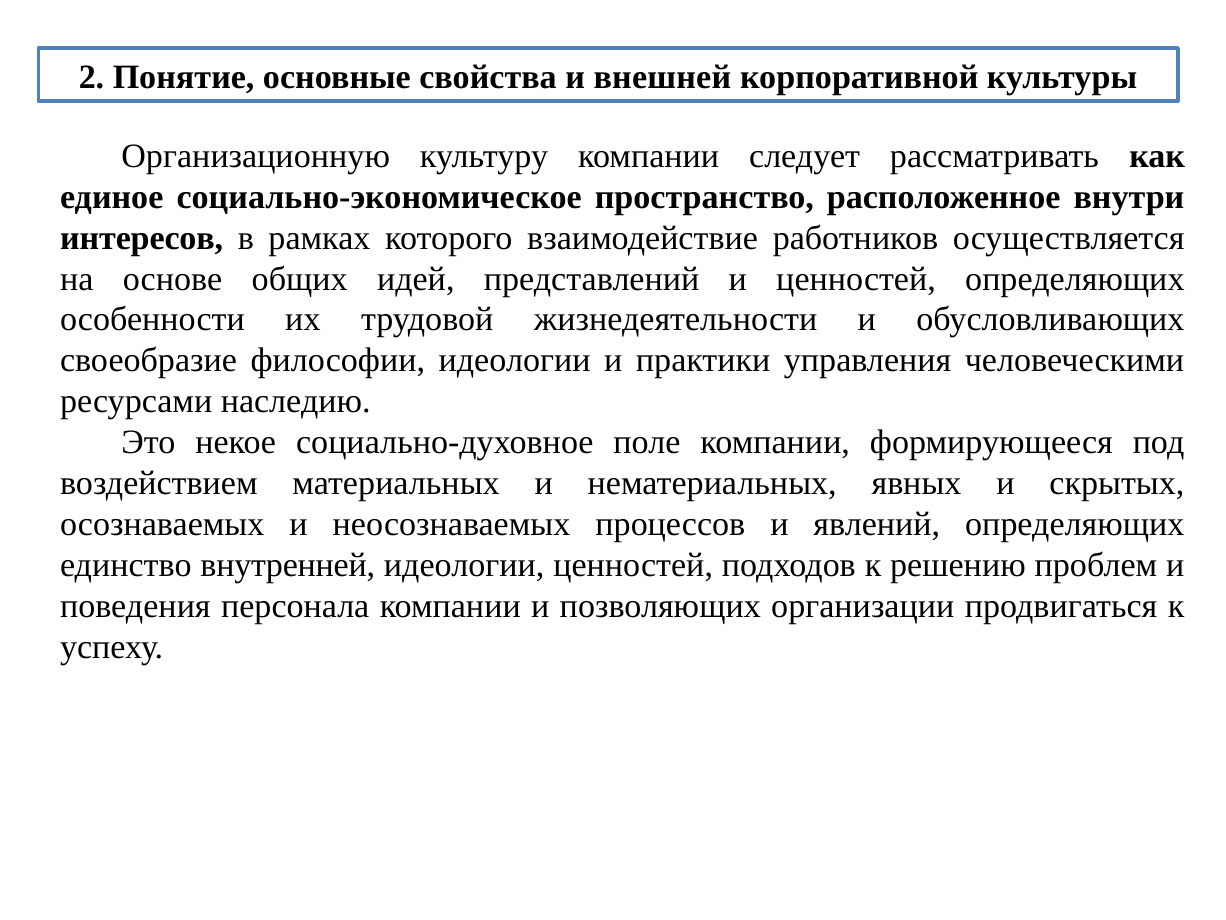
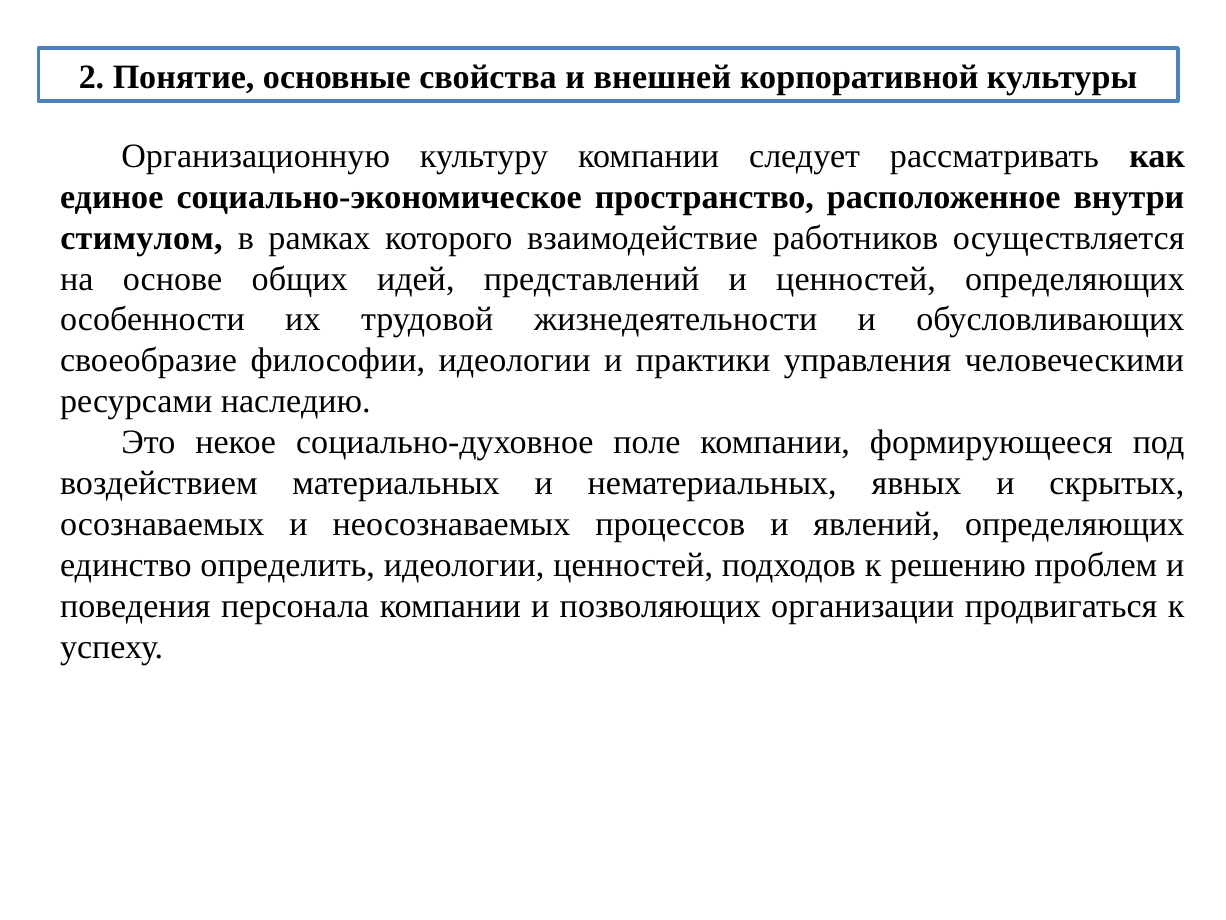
интересов: интересов -> стимулом (141, 238)
внутренней: внутренней -> определить (288, 565)
